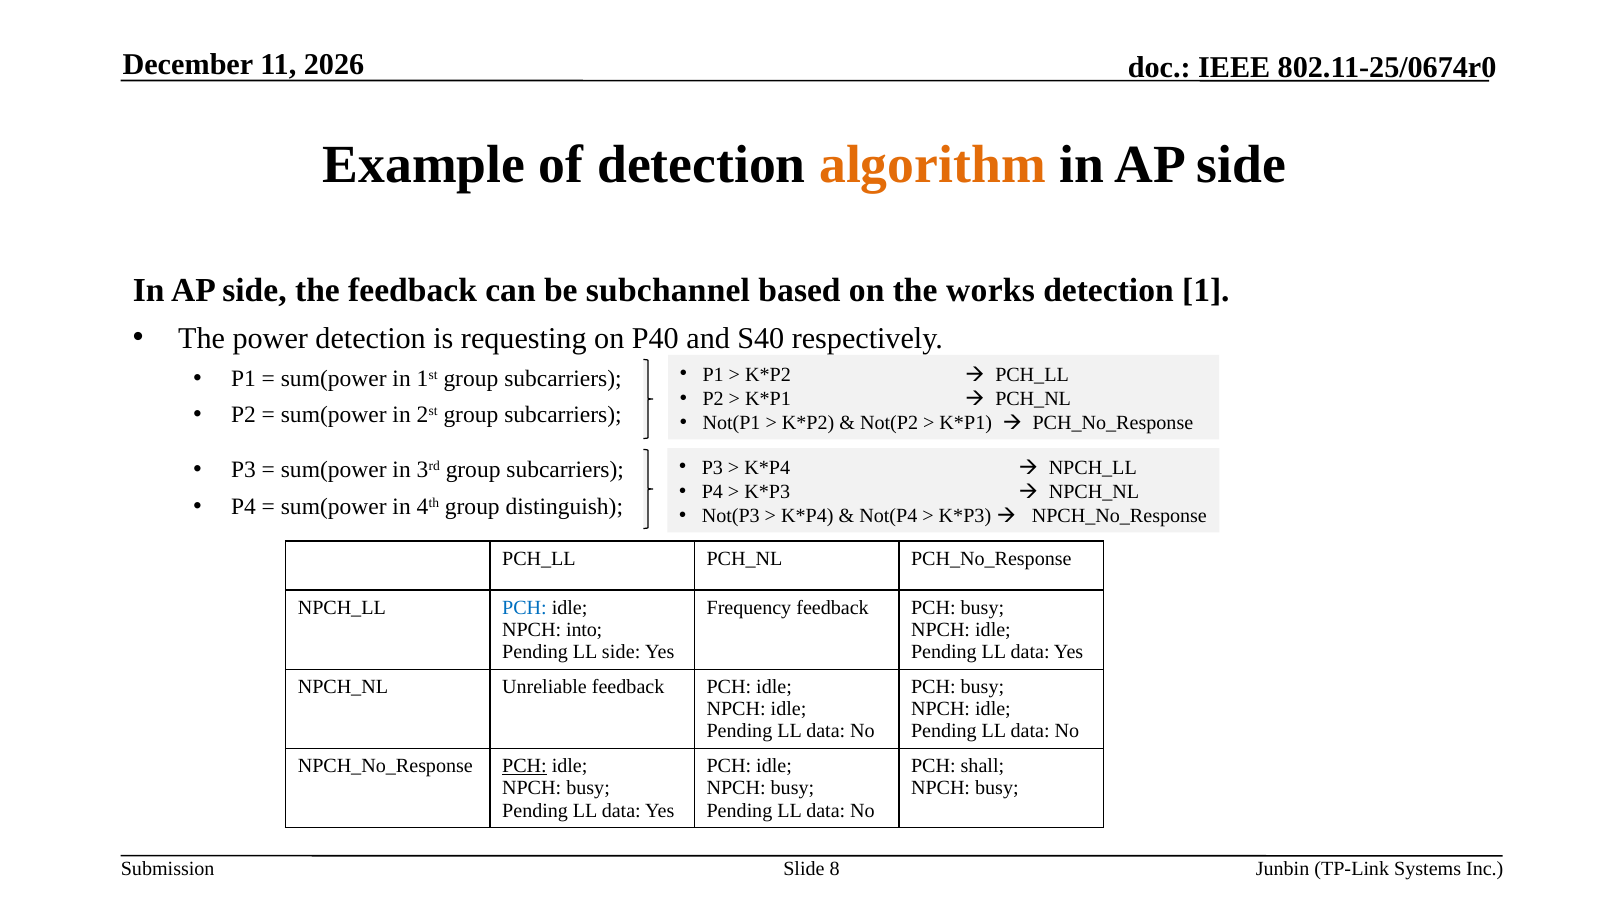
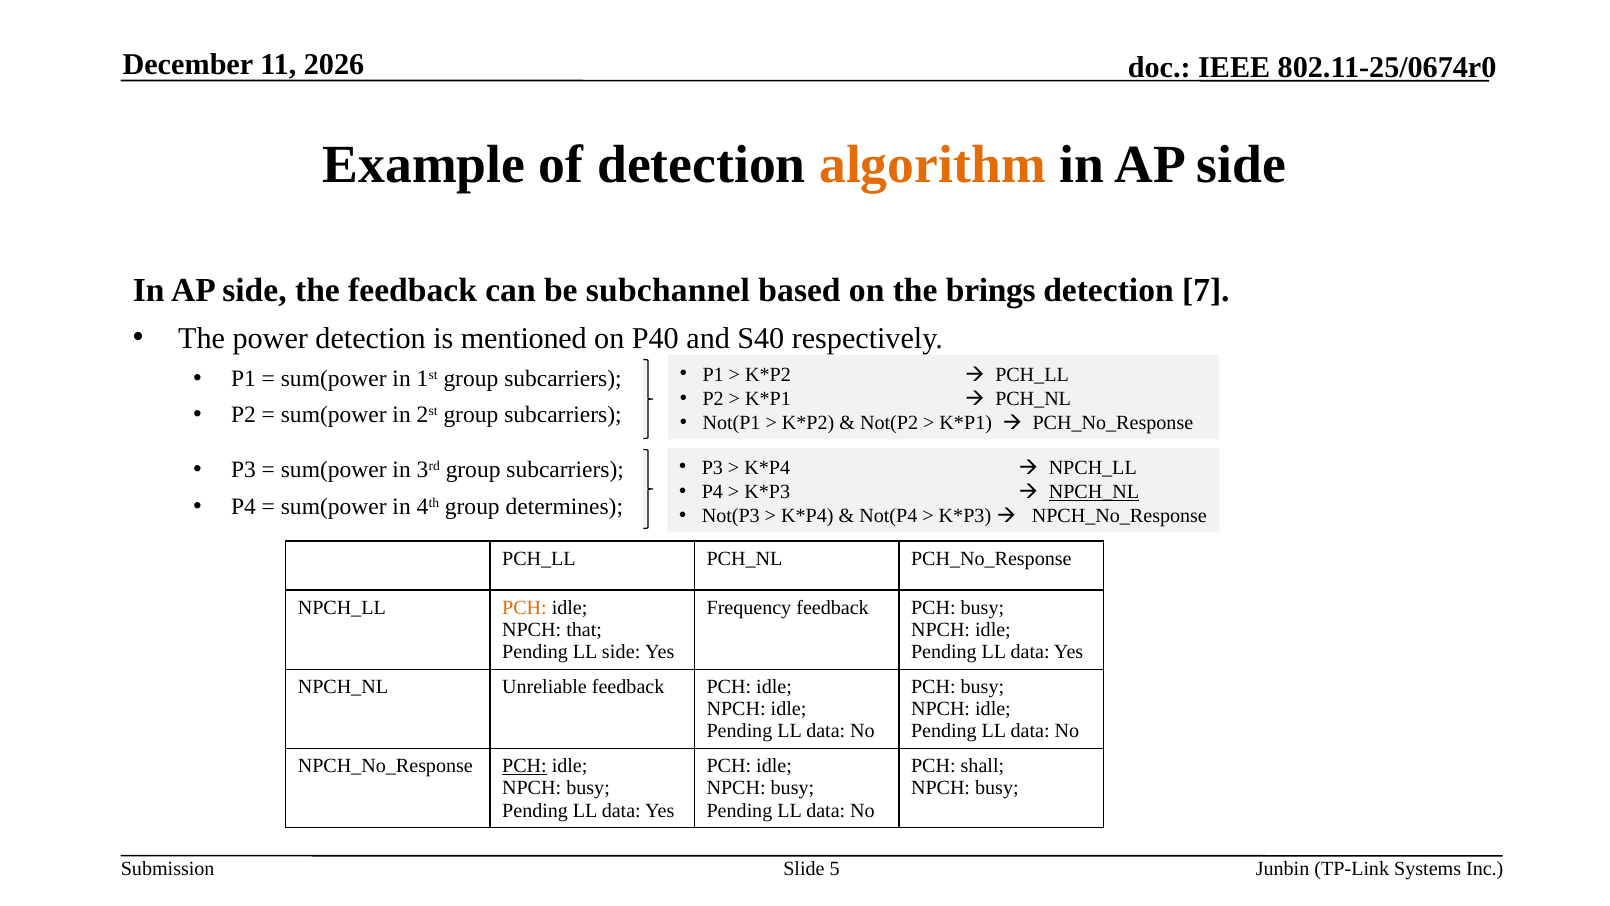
works: works -> brings (991, 290)
1: 1 -> 7 (1206, 290)
requesting: requesting -> mentioned (524, 338)
NPCH_NL underline: none -> present (1094, 491)
distinguish: distinguish -> determines (564, 506)
PCH colour: blue -> orange (524, 607)
into: into -> that (584, 629)
8: 8 -> 5 (835, 869)
